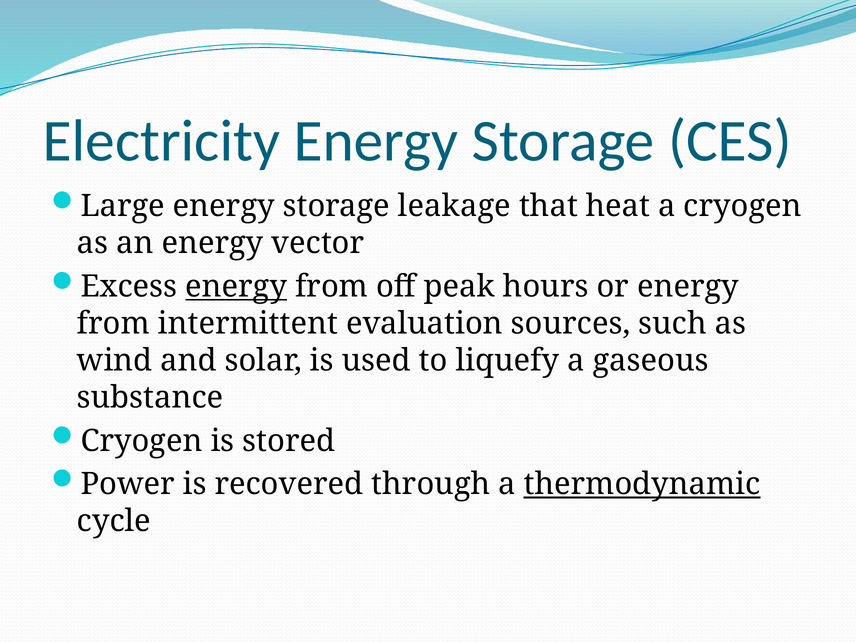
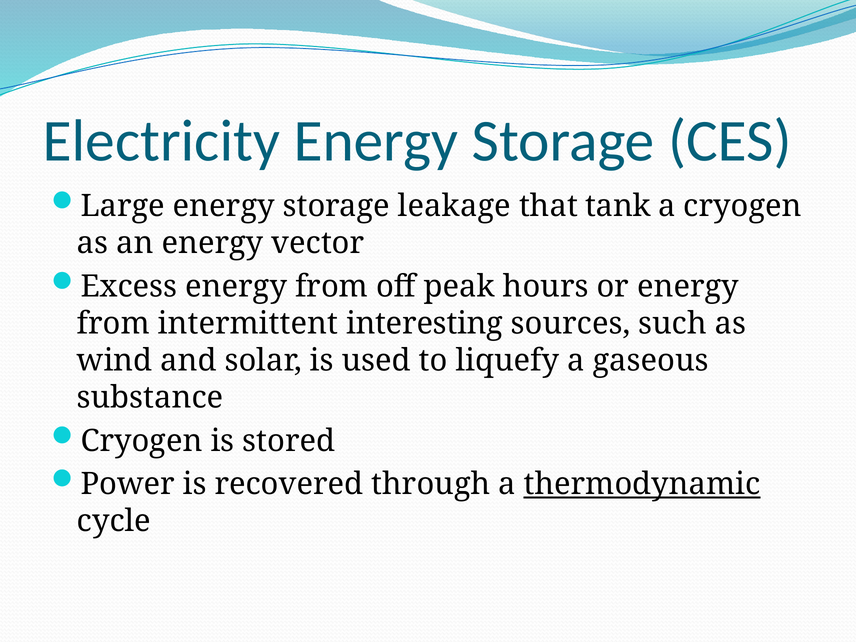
heat: heat -> tank (618, 206)
energy underline: present -> none (236, 286)
evaluation: evaluation -> interesting (425, 323)
